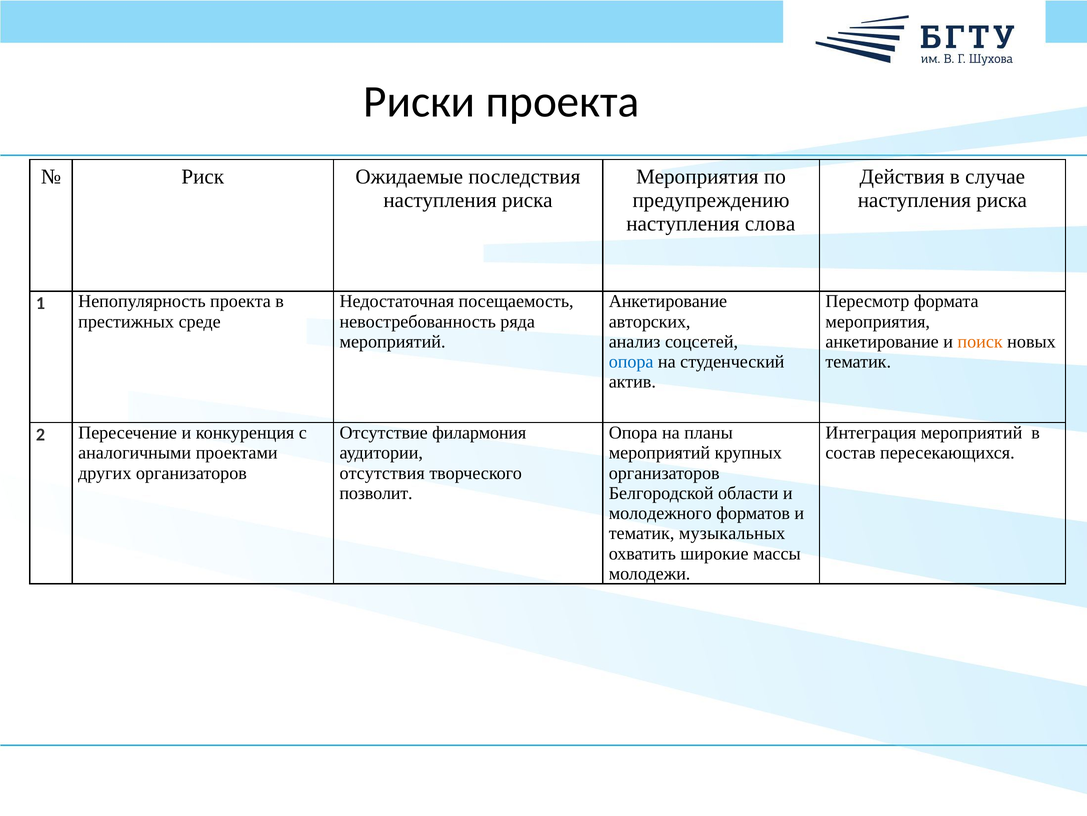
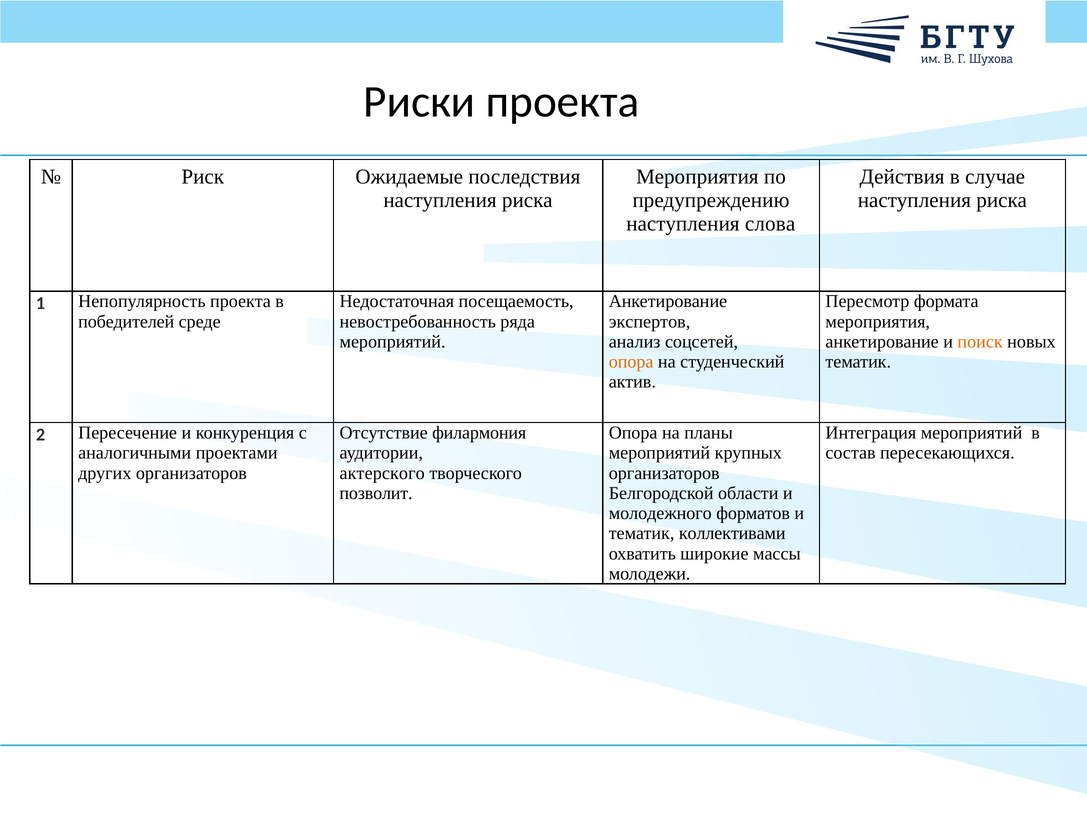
престижных: престижных -> победителей (126, 321)
авторских: авторских -> экспертов (650, 321)
опора colour: blue -> orange (631, 362)
отсутствия: отсутствия -> актерского (382, 473)
музыкальных: музыкальных -> коллективами (732, 533)
